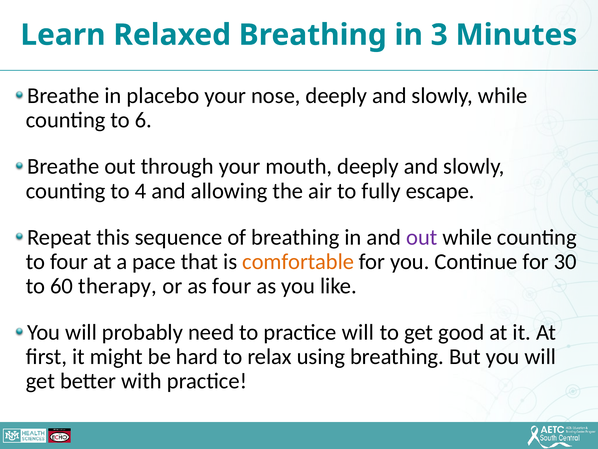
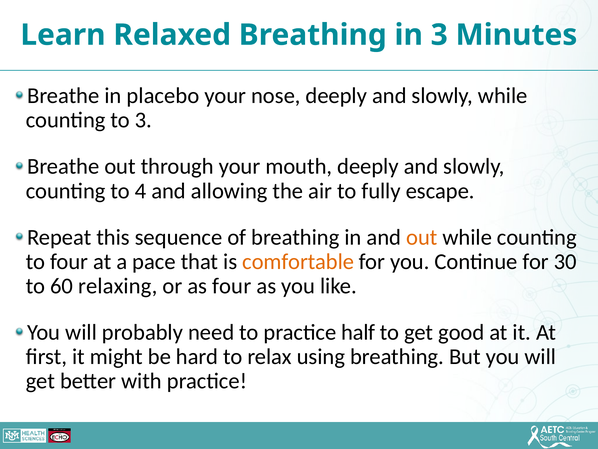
to 6: 6 -> 3 (143, 120)
out colour: purple -> orange (422, 237)
therapy: therapy -> relaxing (118, 286)
practice will: will -> half (358, 332)
